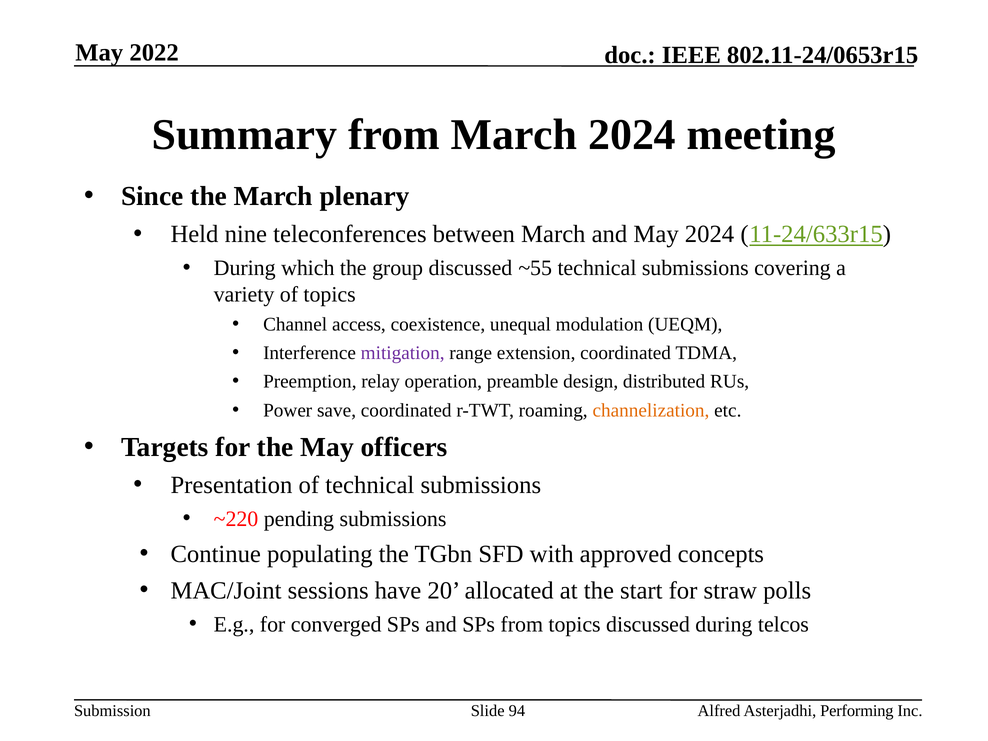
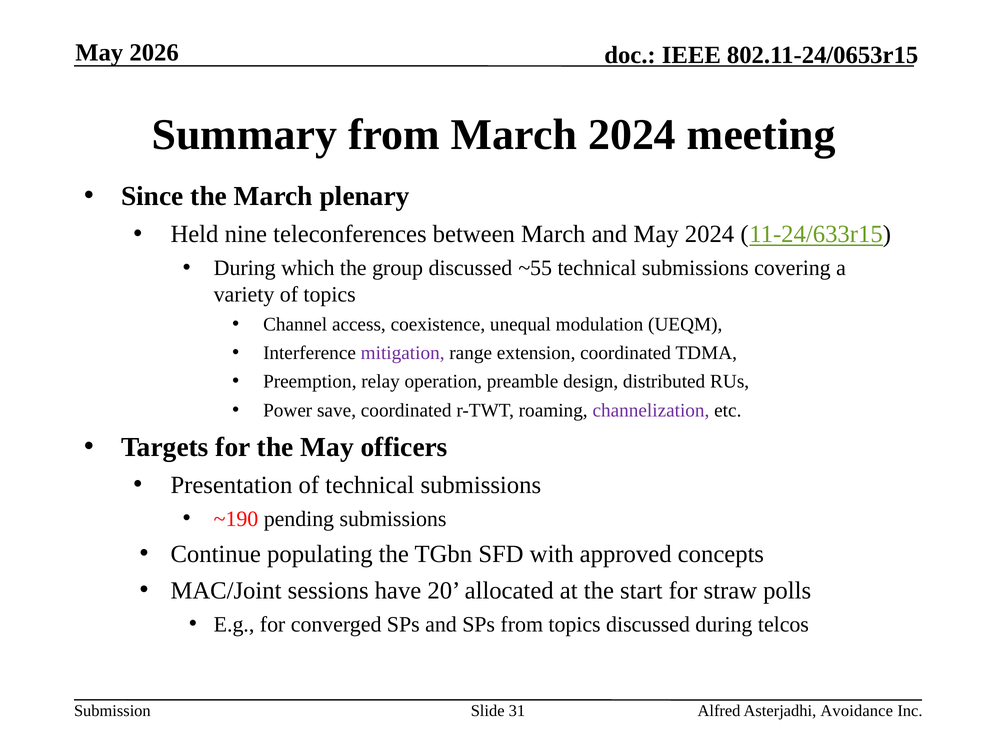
2022: 2022 -> 2026 (154, 52)
channelization colour: orange -> purple (651, 410)
~220: ~220 -> ~190 (236, 519)
94: 94 -> 31 (517, 711)
Performing: Performing -> Avoidance (857, 711)
